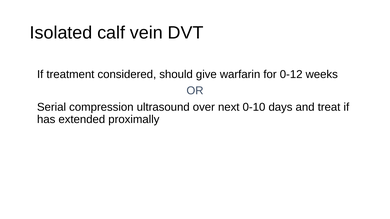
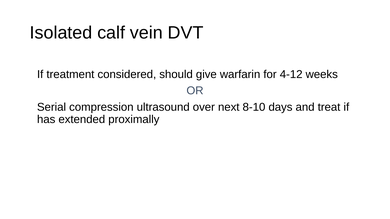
0-12: 0-12 -> 4-12 (291, 75)
0-10: 0-10 -> 8-10 (254, 107)
